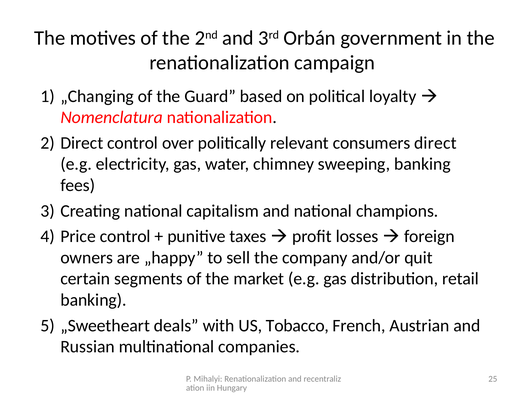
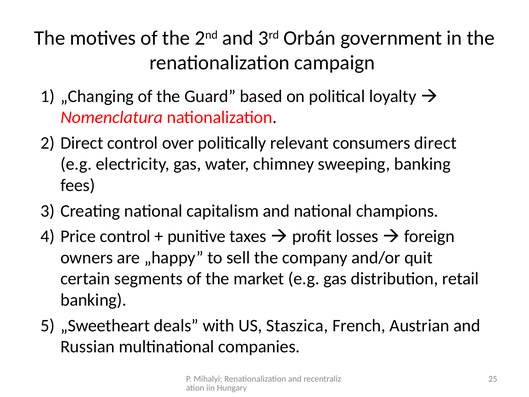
Tobacco: Tobacco -> Staszica (297, 325)
